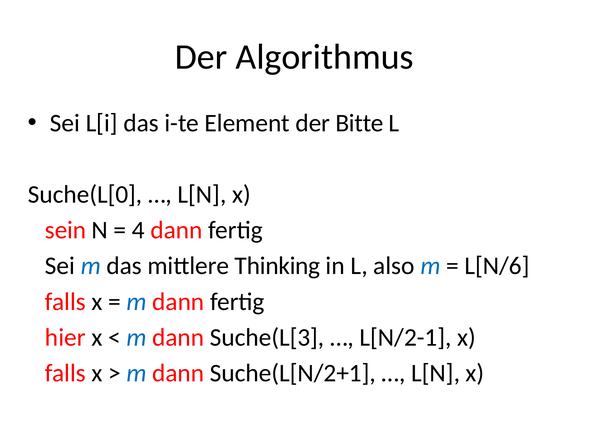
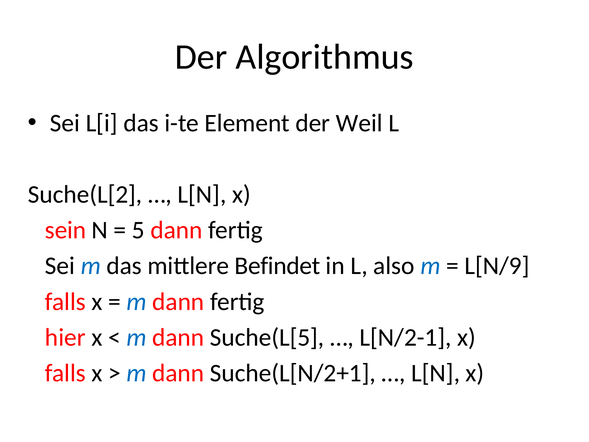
Bitte: Bitte -> Weil (359, 123)
Suche(L[0: Suche(L[0 -> Suche(L[2 (85, 194)
4: 4 -> 5 (138, 230)
Thinking: Thinking -> Befindet (277, 266)
L[N/6: L[N/6 -> L[N/9 (497, 266)
Suche(L[3: Suche(L[3 -> Suche(L[5 (267, 337)
